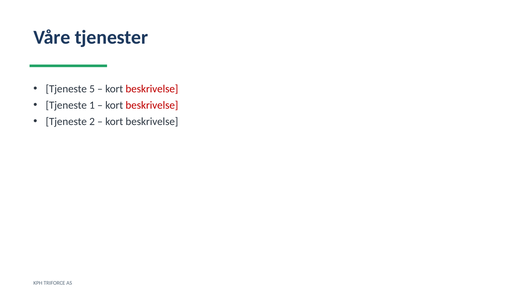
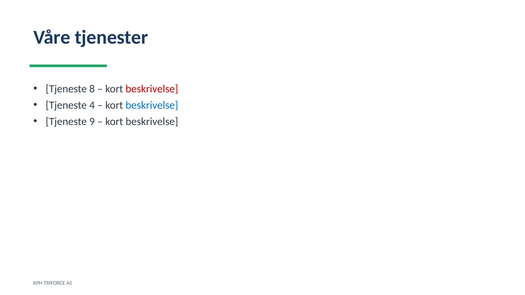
5: 5 -> 8 (92, 89)
1: 1 -> 4 (92, 105)
beskrivelse colour: red -> blue (152, 105)
2: 2 -> 9 (92, 122)
